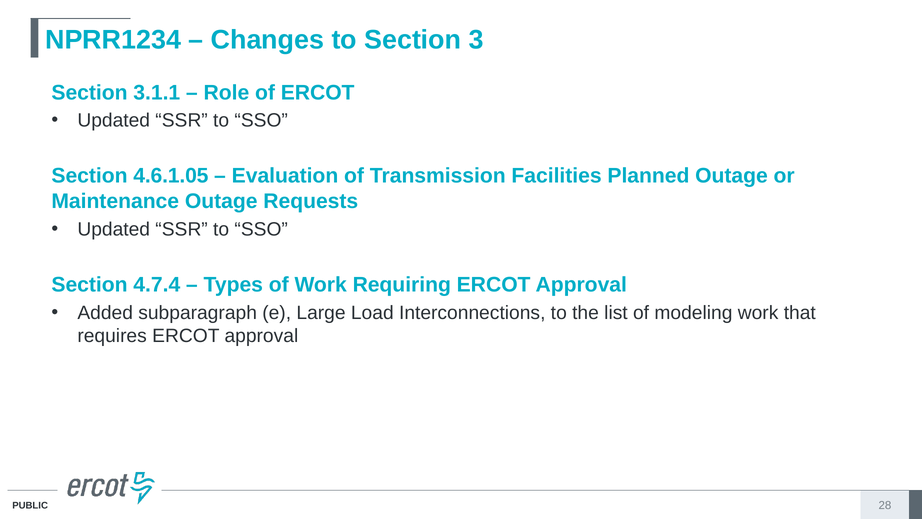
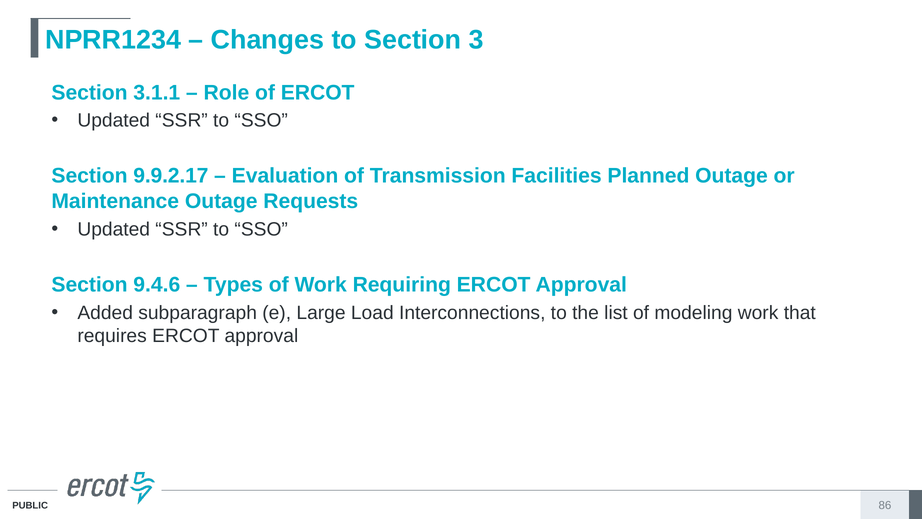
4.6.1.05: 4.6.1.05 -> 9.9.2.17 (171, 176)
4.7.4: 4.7.4 -> 9.4.6 (157, 285)
28: 28 -> 86 (885, 505)
